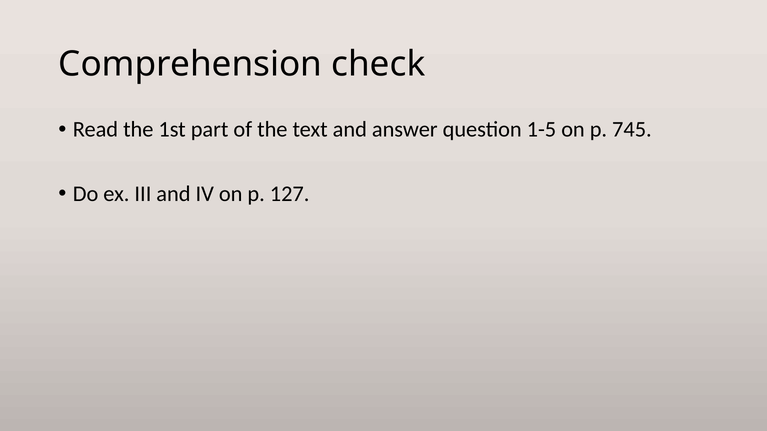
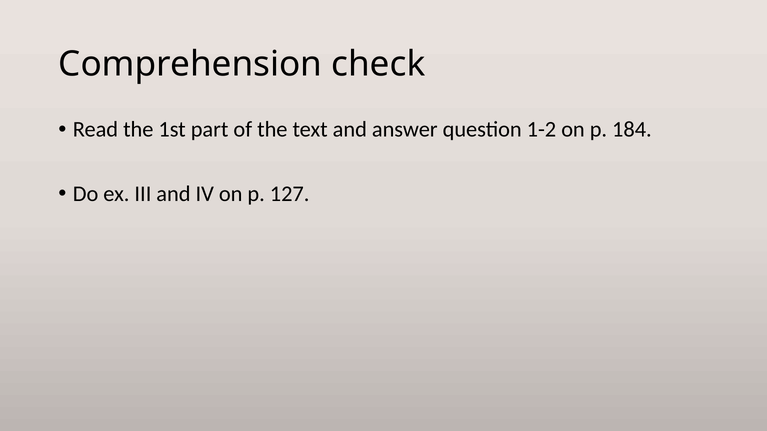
1-5: 1-5 -> 1-2 (541, 130)
745: 745 -> 184 (632, 130)
